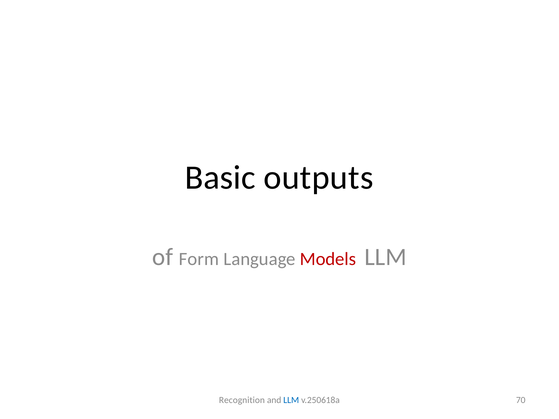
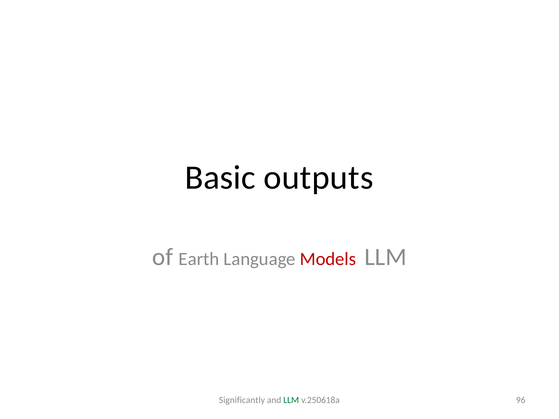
Form: Form -> Earth (199, 259)
Recognition: Recognition -> Significantly (242, 400)
LLM colour: blue -> green (291, 400)
70: 70 -> 96 (521, 400)
